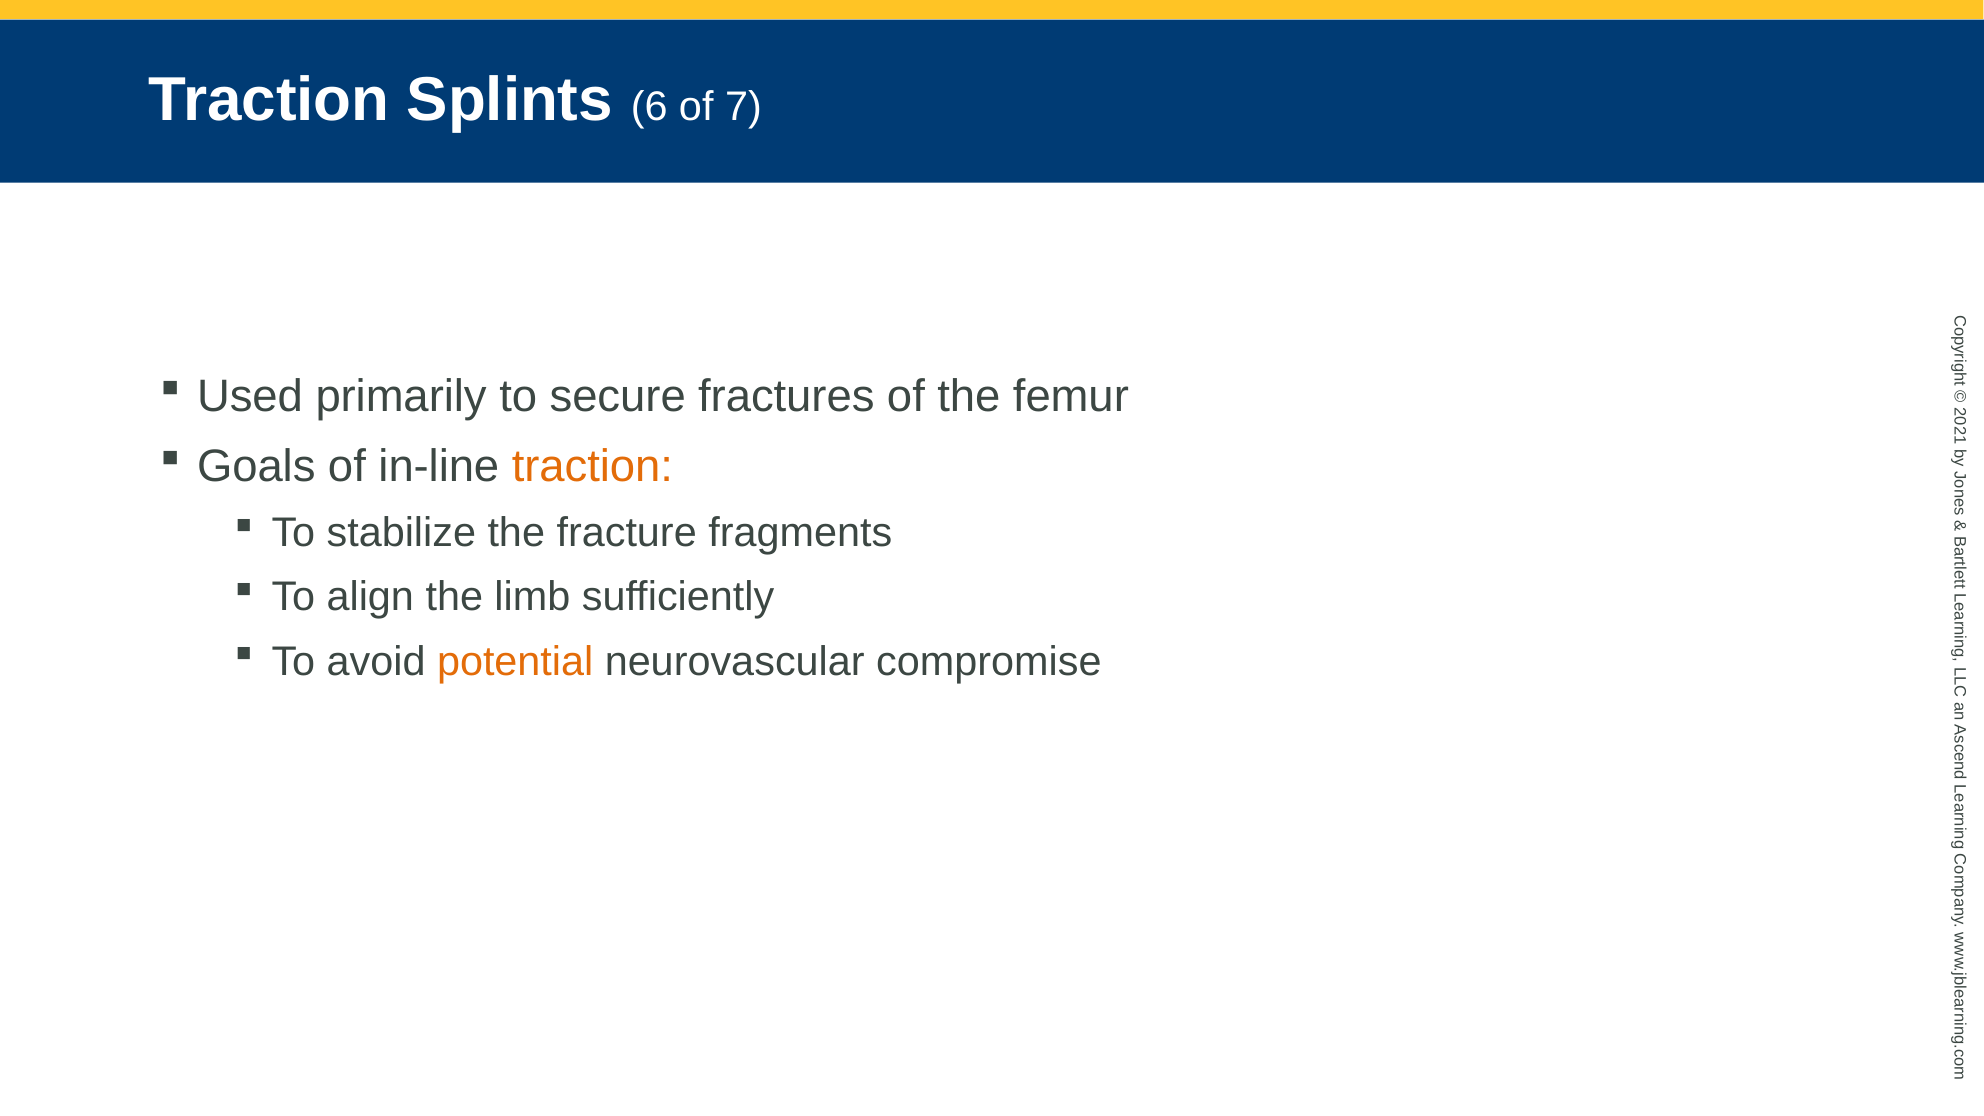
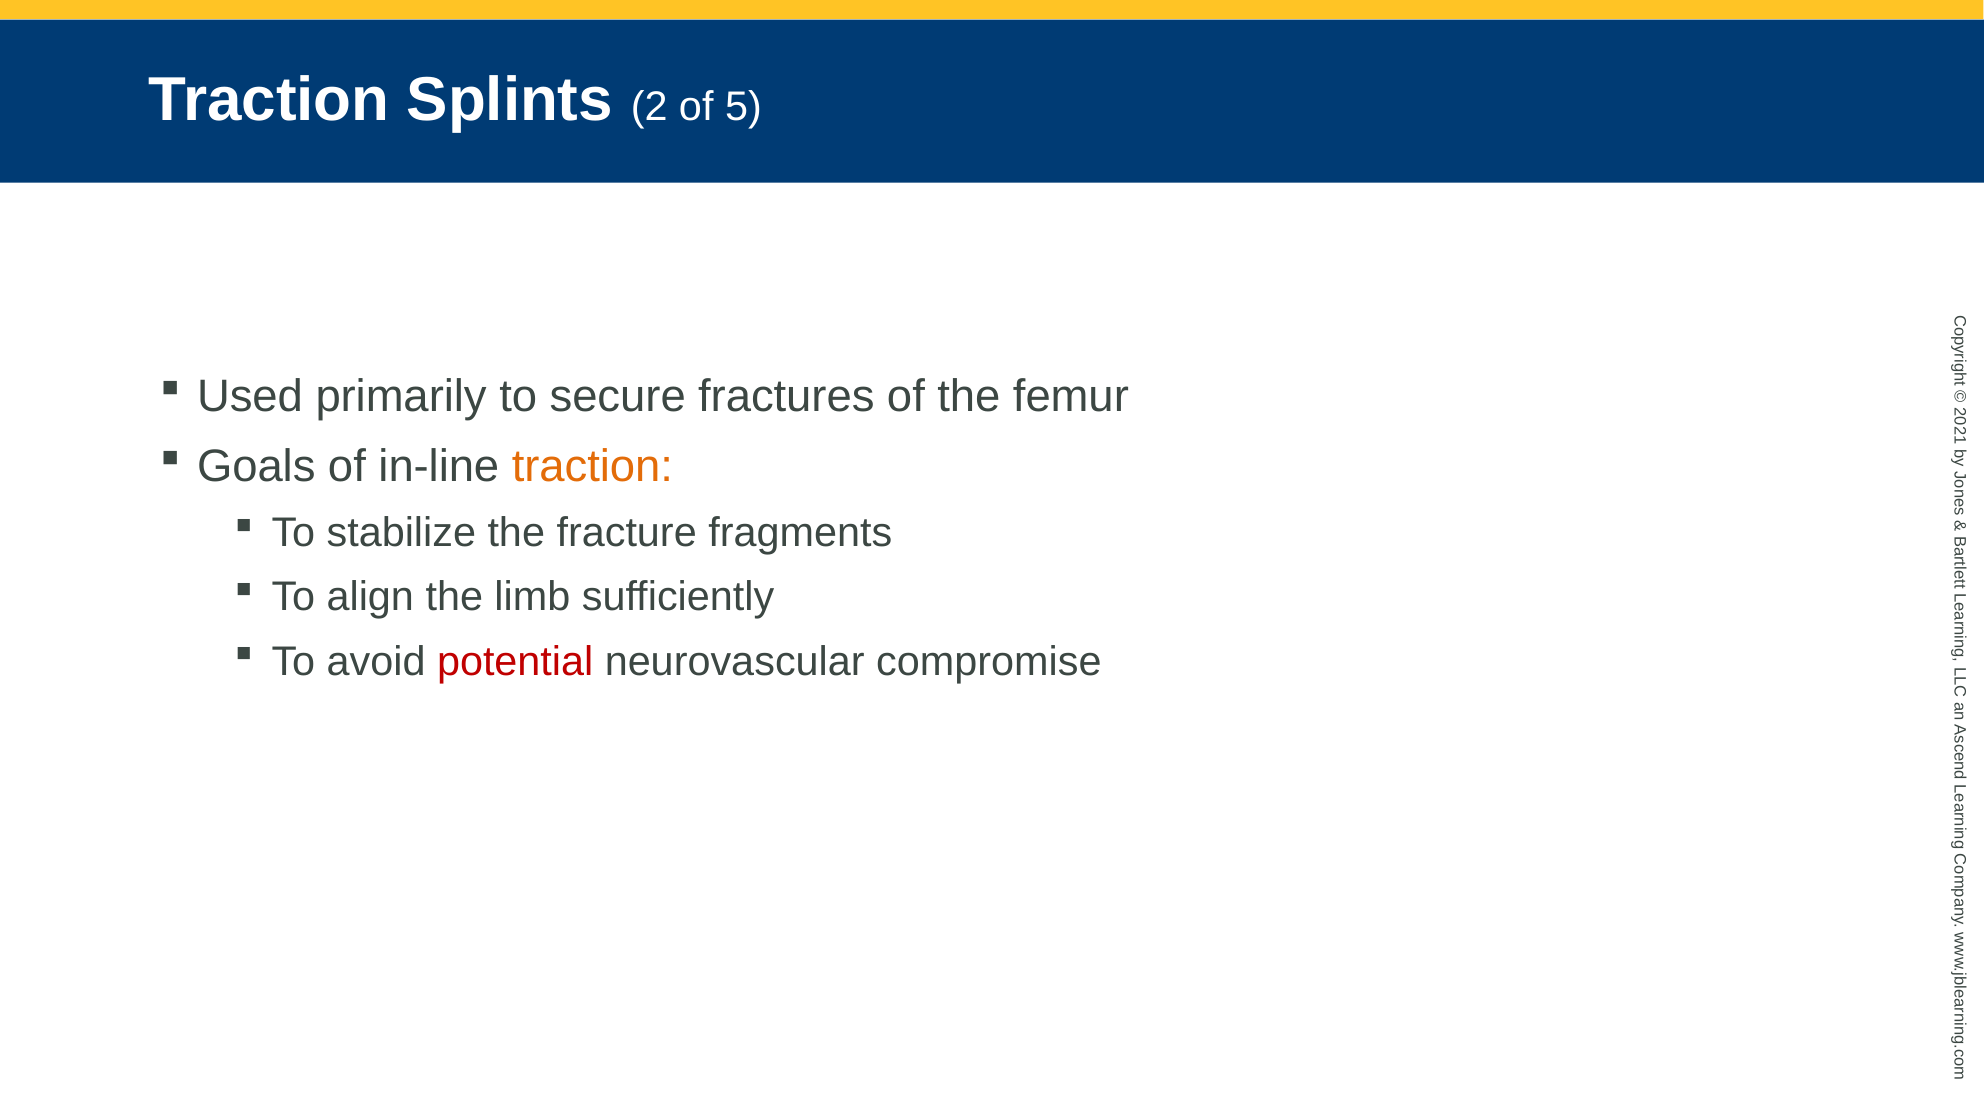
Splints 6: 6 -> 2 (649, 107)
7: 7 -> 5 (743, 107)
potential colour: orange -> red (515, 661)
